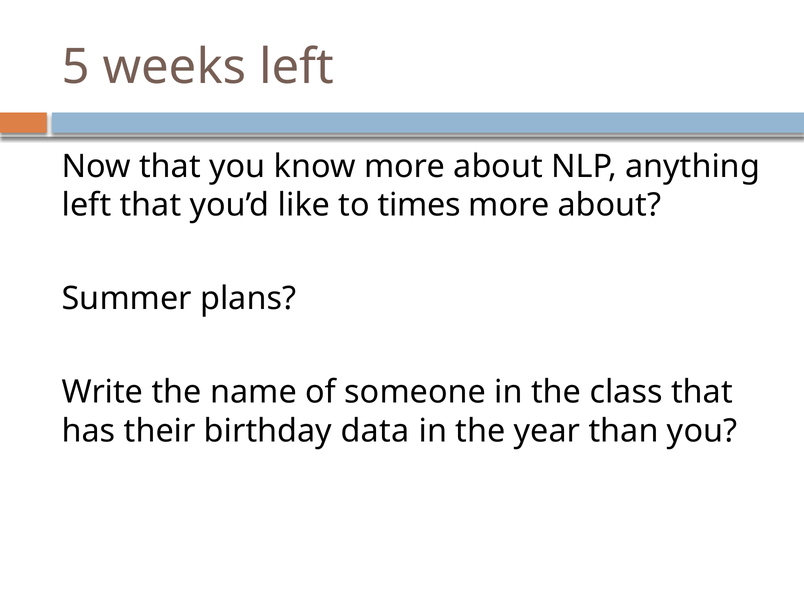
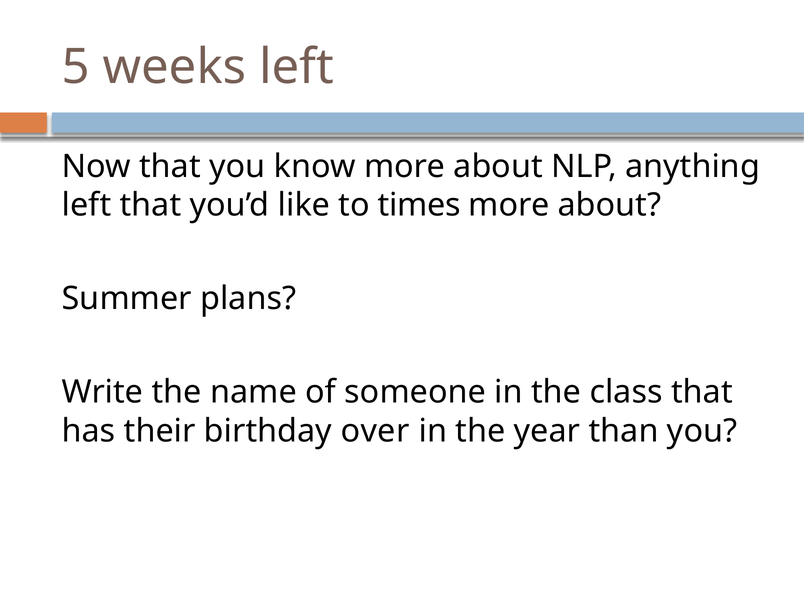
data: data -> over (375, 431)
